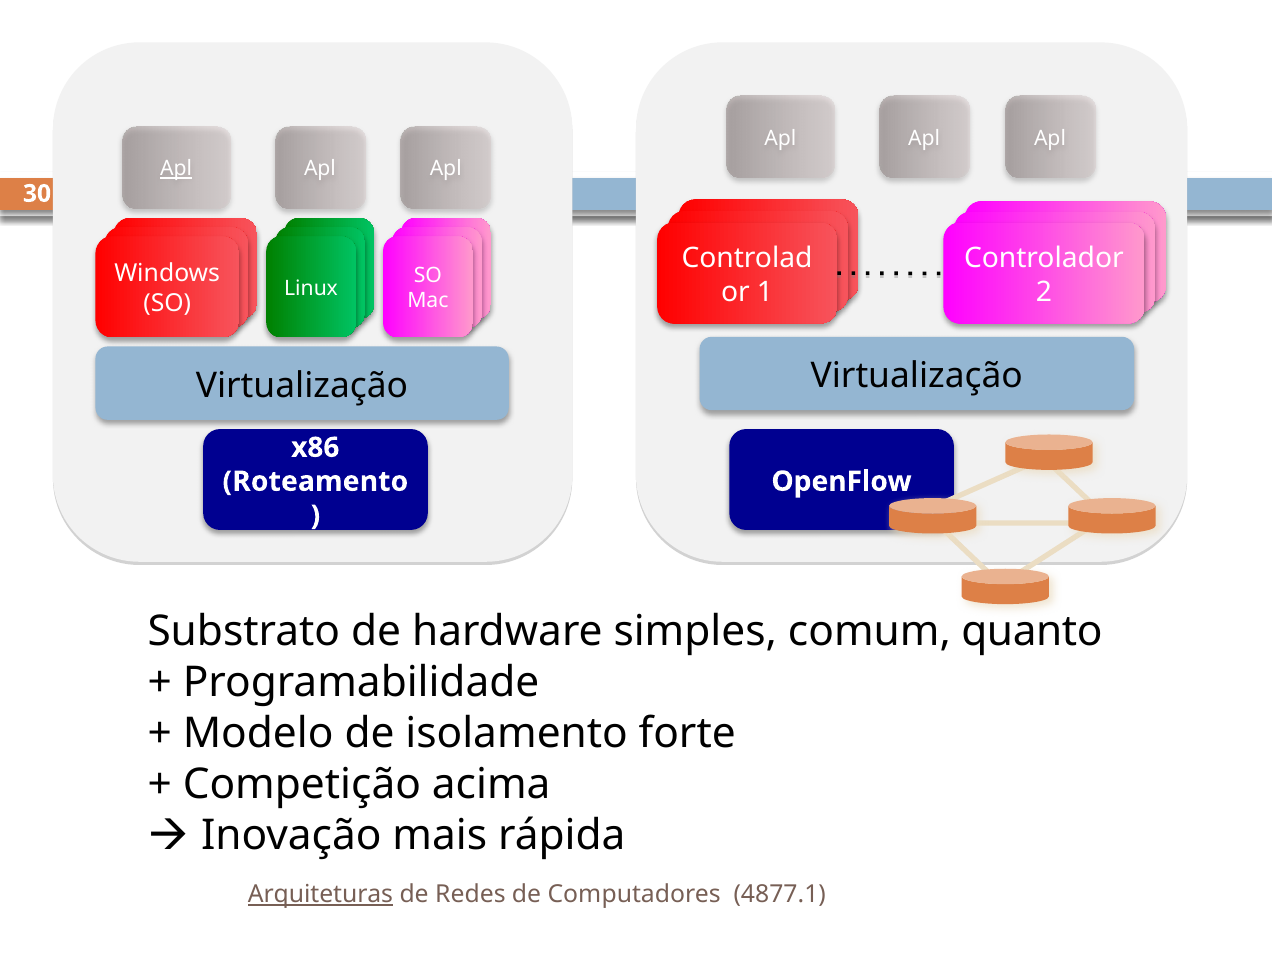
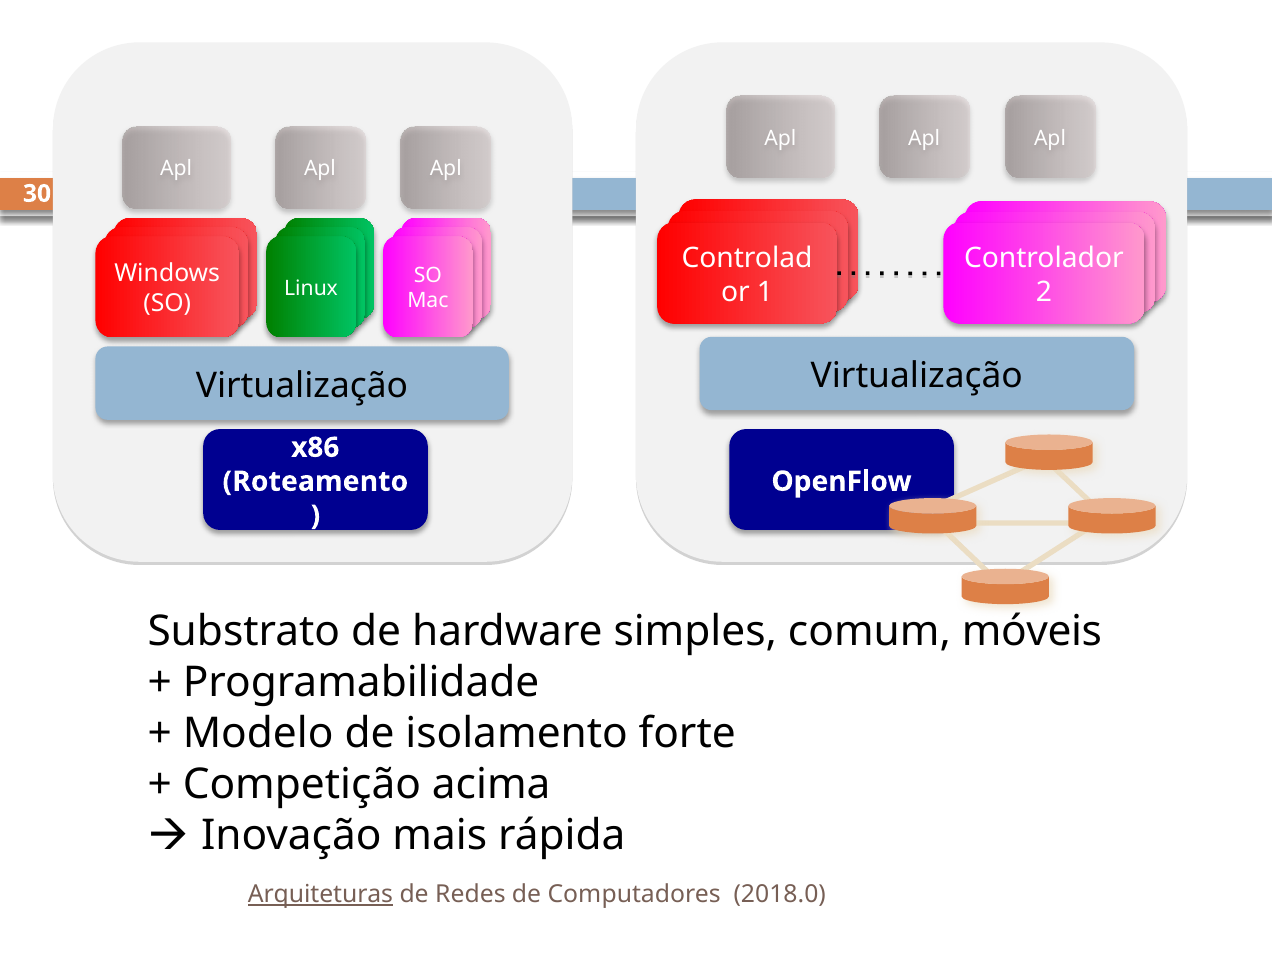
Apl underline: present -> none (176, 169)
quanto: quanto -> móveis (1032, 632)
4877.1: 4877.1 -> 2018.0 (780, 894)
